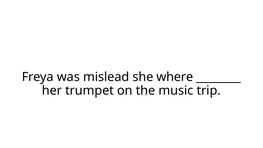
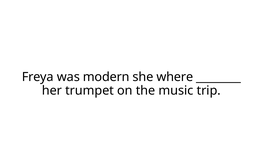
mislead: mislead -> modern (106, 77)
